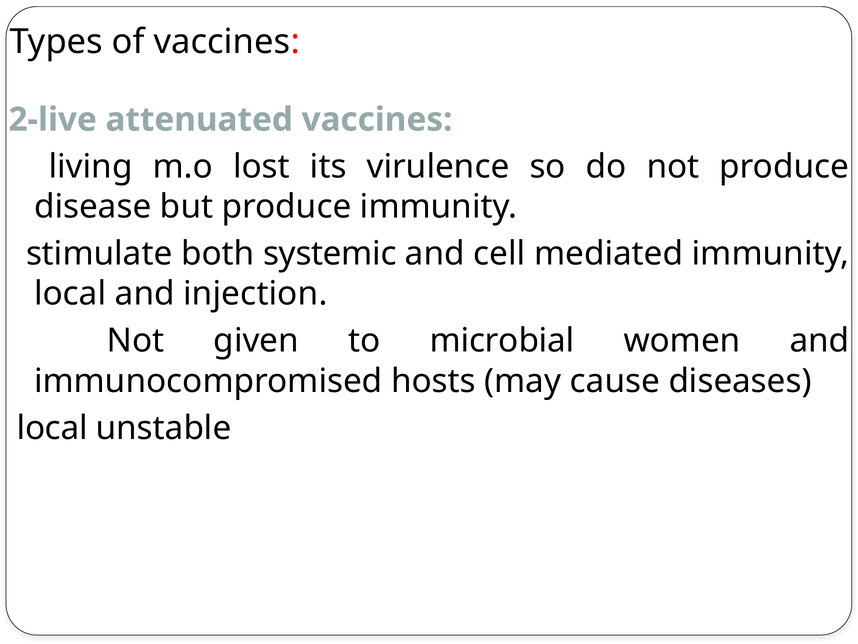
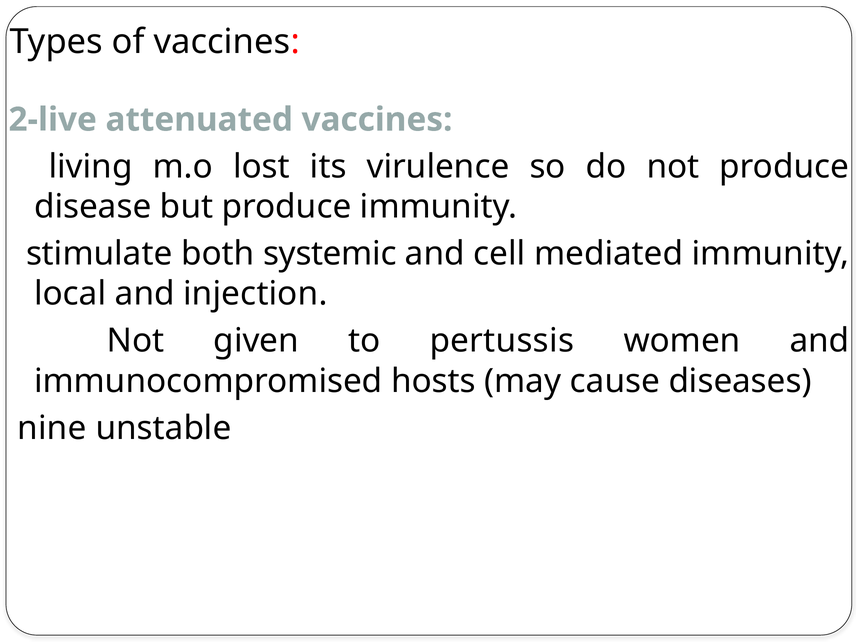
microbial: microbial -> pertussis (502, 341)
local: local -> nine (52, 428)
